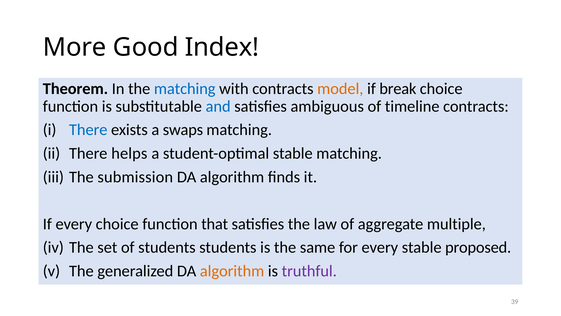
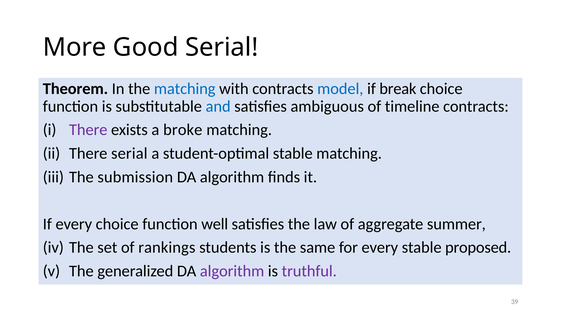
Good Index: Index -> Serial (222, 47)
model colour: orange -> blue (340, 89)
There colour: blue -> purple (88, 130)
swaps: swaps -> broke (183, 130)
There helps: helps -> serial (129, 153)
that: that -> well (215, 224)
multiple: multiple -> summer (456, 224)
of students: students -> rankings (167, 247)
algorithm colour: orange -> purple (232, 271)
